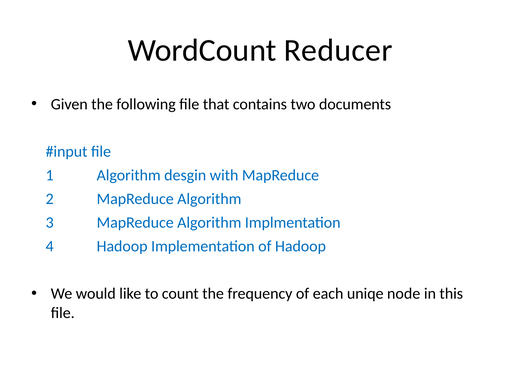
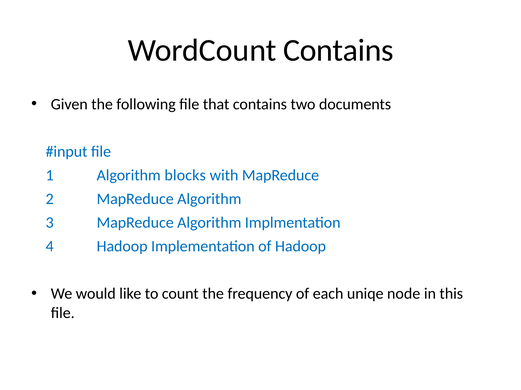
WordCount Reducer: Reducer -> Contains (338, 50)
desgin: desgin -> blocks (185, 176)
